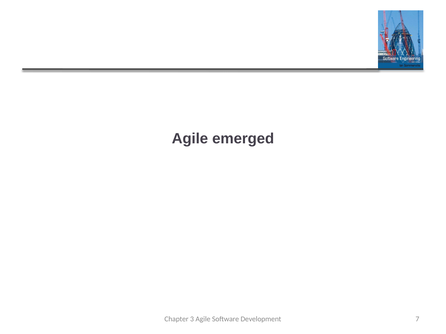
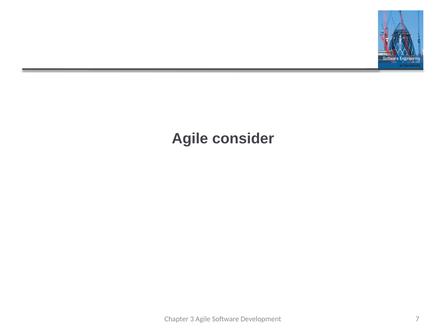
emerged: emerged -> consider (243, 139)
